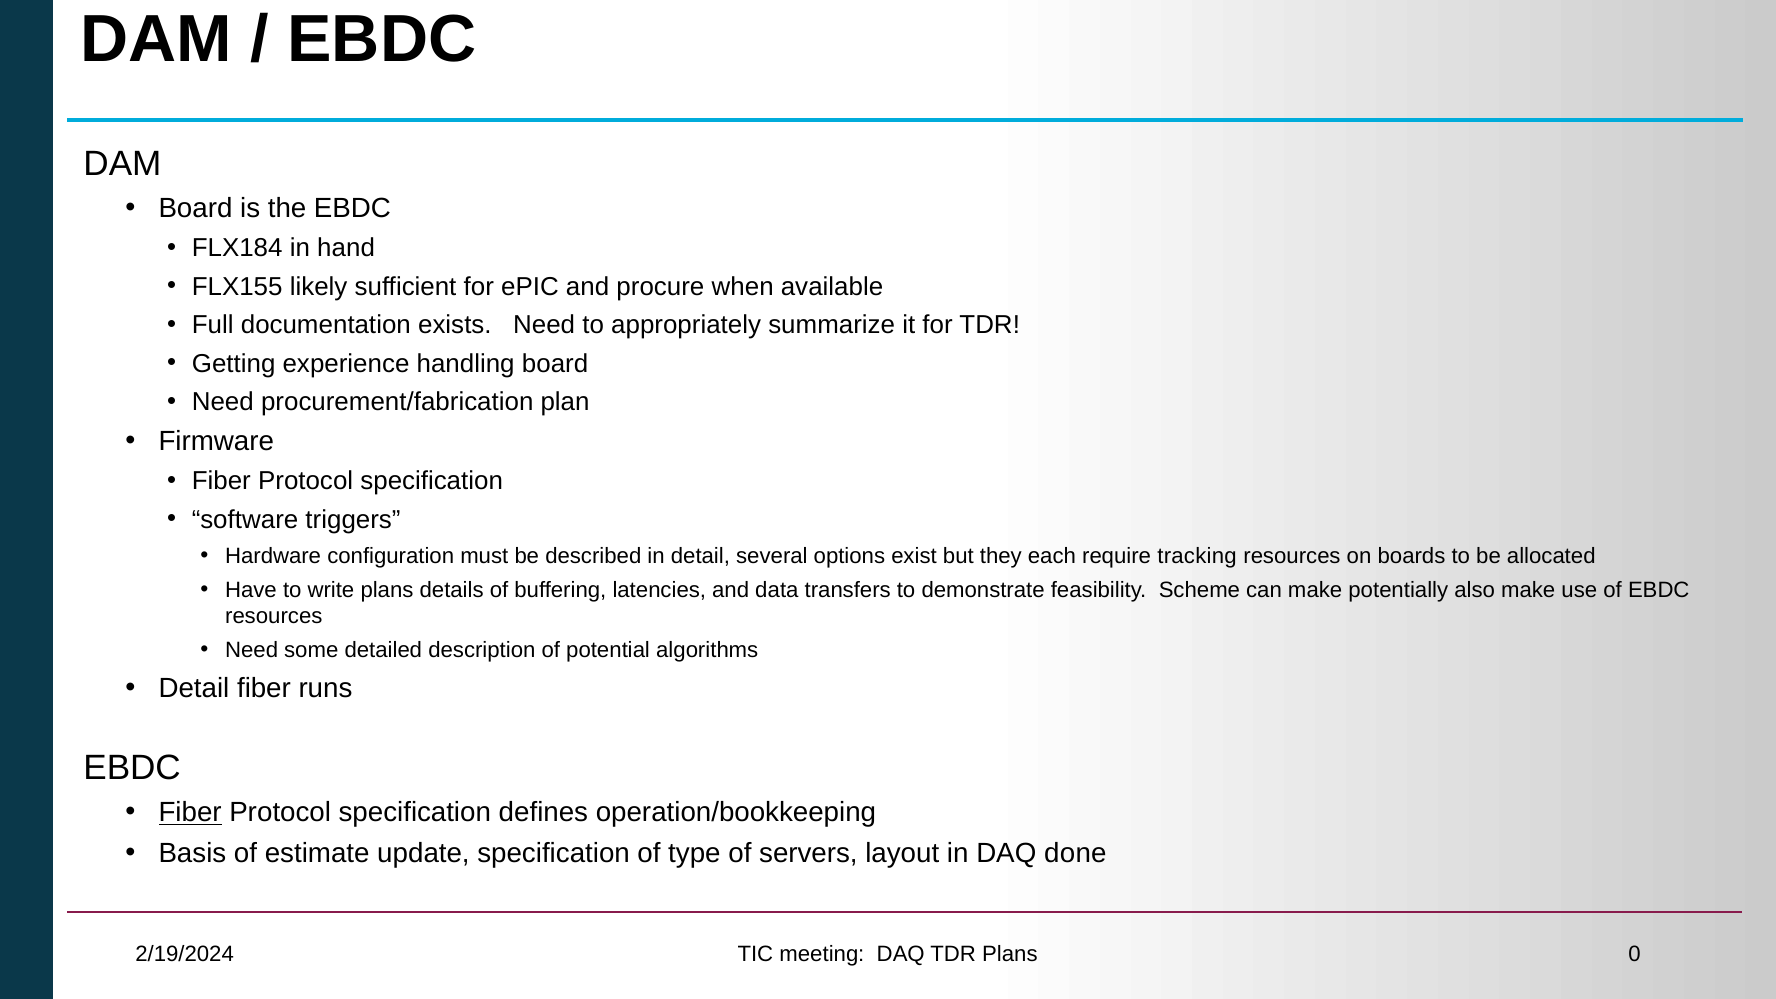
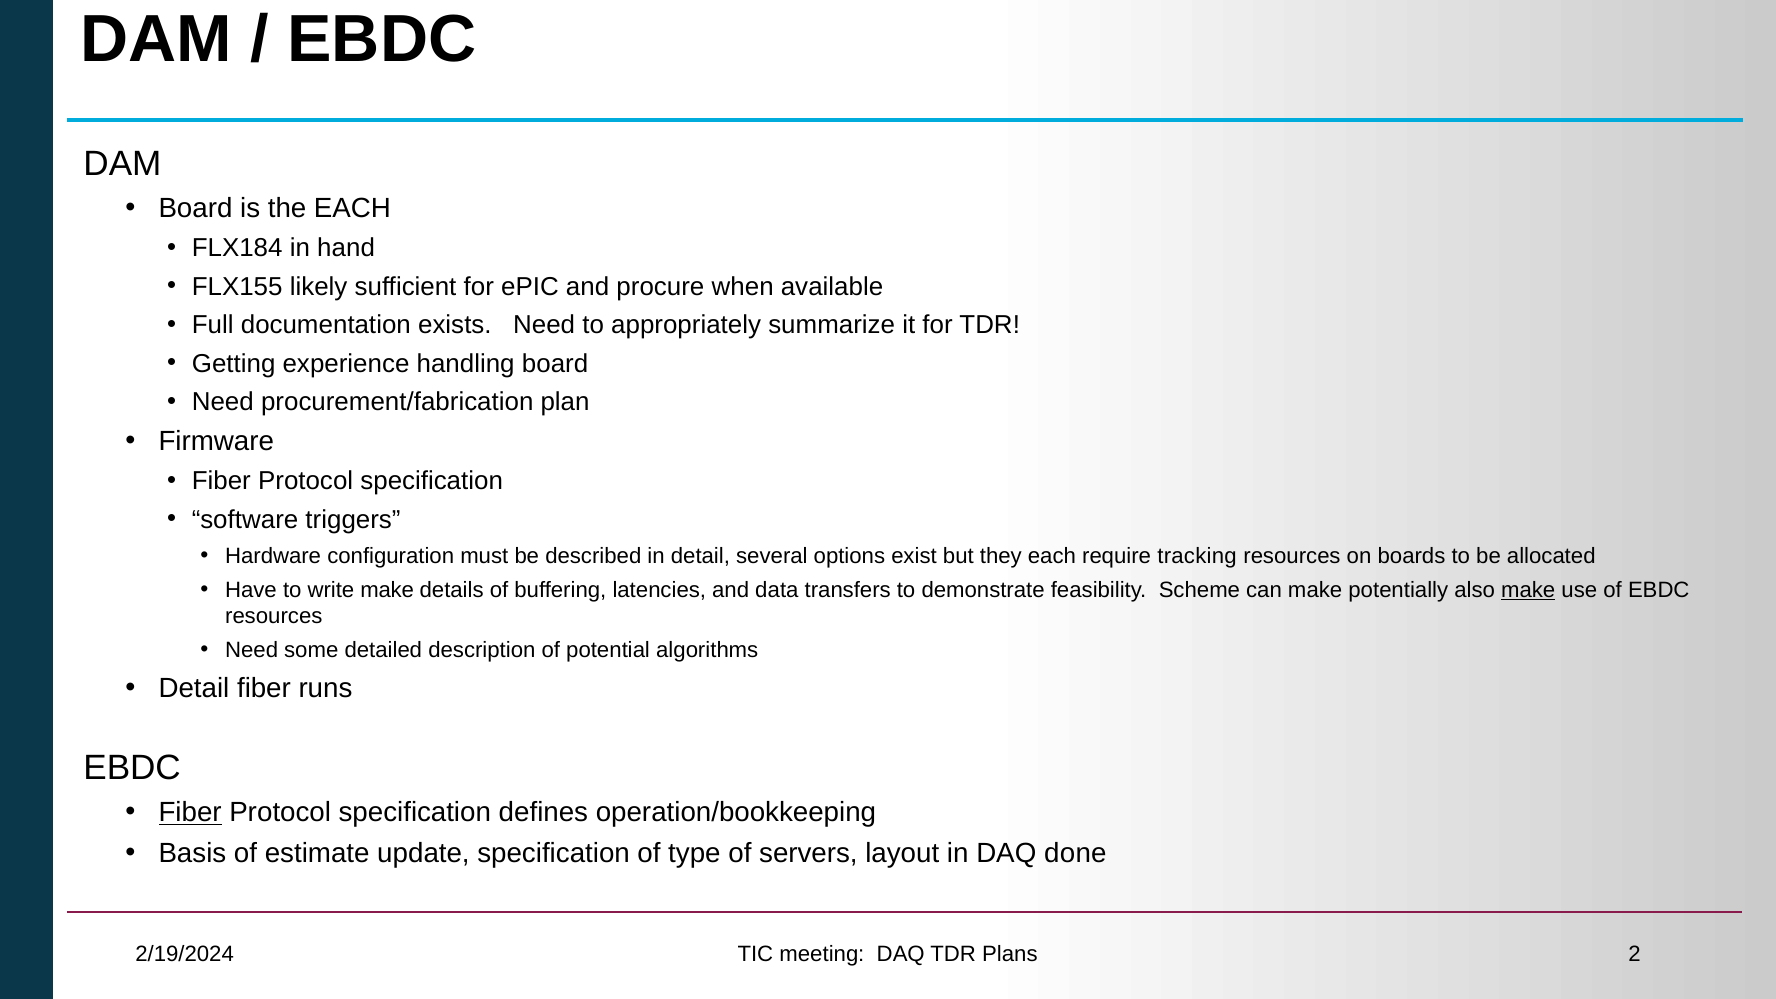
the EBDC: EBDC -> EACH (352, 209)
write plans: plans -> make (387, 590)
make underline: none -> present (1528, 590)
0: 0 -> 2 (1634, 954)
